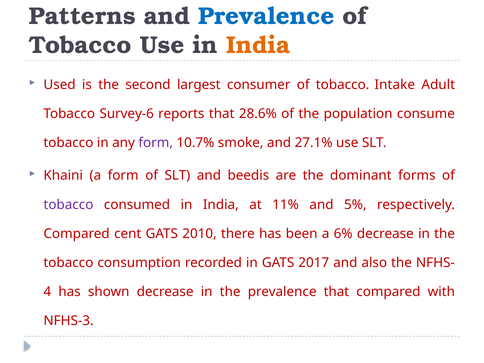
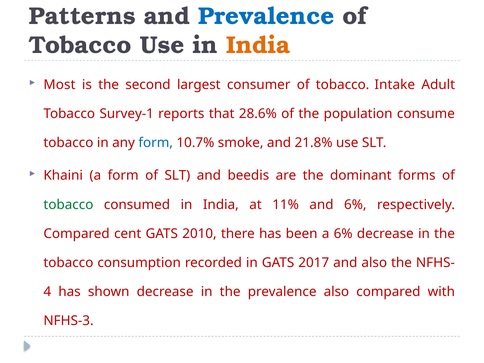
Used: Used -> Most (59, 85)
Survey-6: Survey-6 -> Survey-1 (127, 114)
form colour: purple -> blue (156, 143)
27.1%: 27.1% -> 21.8% (314, 143)
tobacco colour: purple -> green (68, 205)
and 5%: 5% -> 6% (355, 205)
prevalence that: that -> also (336, 292)
